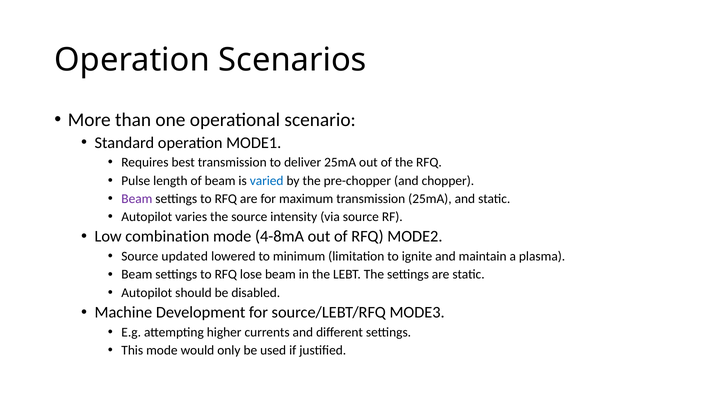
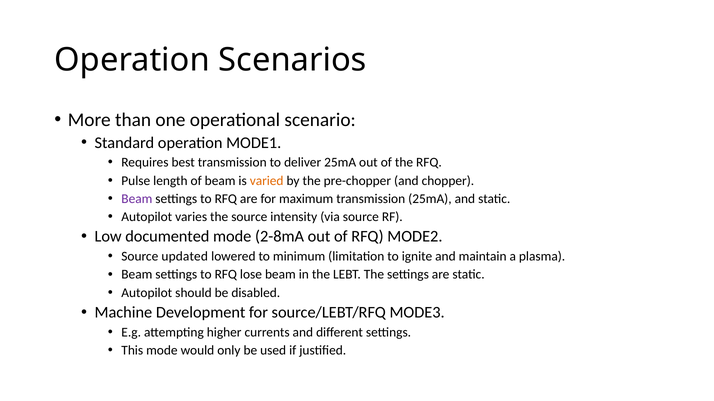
varied colour: blue -> orange (267, 181)
combination: combination -> documented (167, 237)
4-8mA: 4-8mA -> 2-8mA (280, 237)
